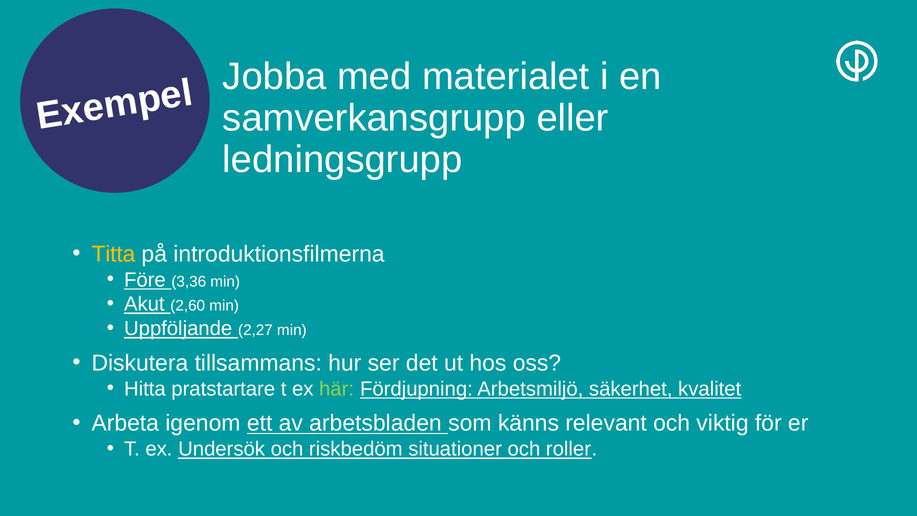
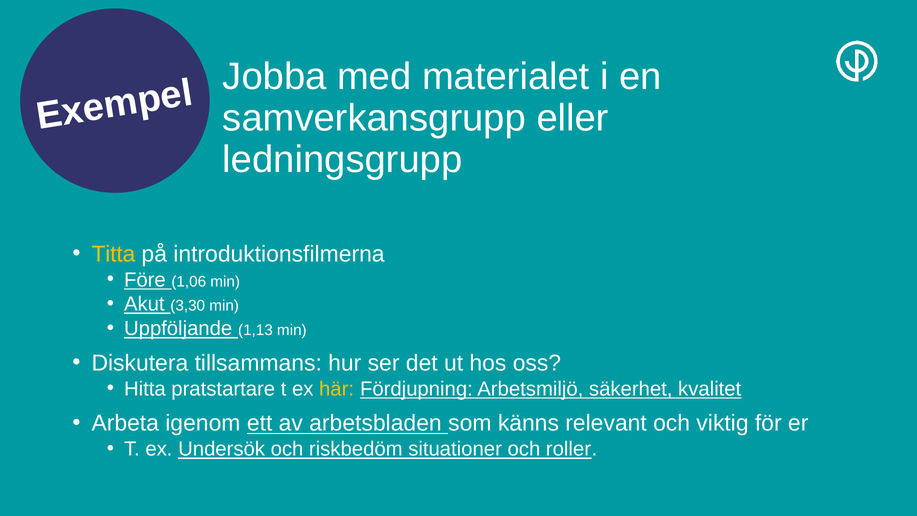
3,36: 3,36 -> 1,06 (189, 281)
2,60: 2,60 -> 3,30 (188, 306)
2,27: 2,27 -> 1,13 (255, 330)
här colour: light green -> yellow (337, 389)
